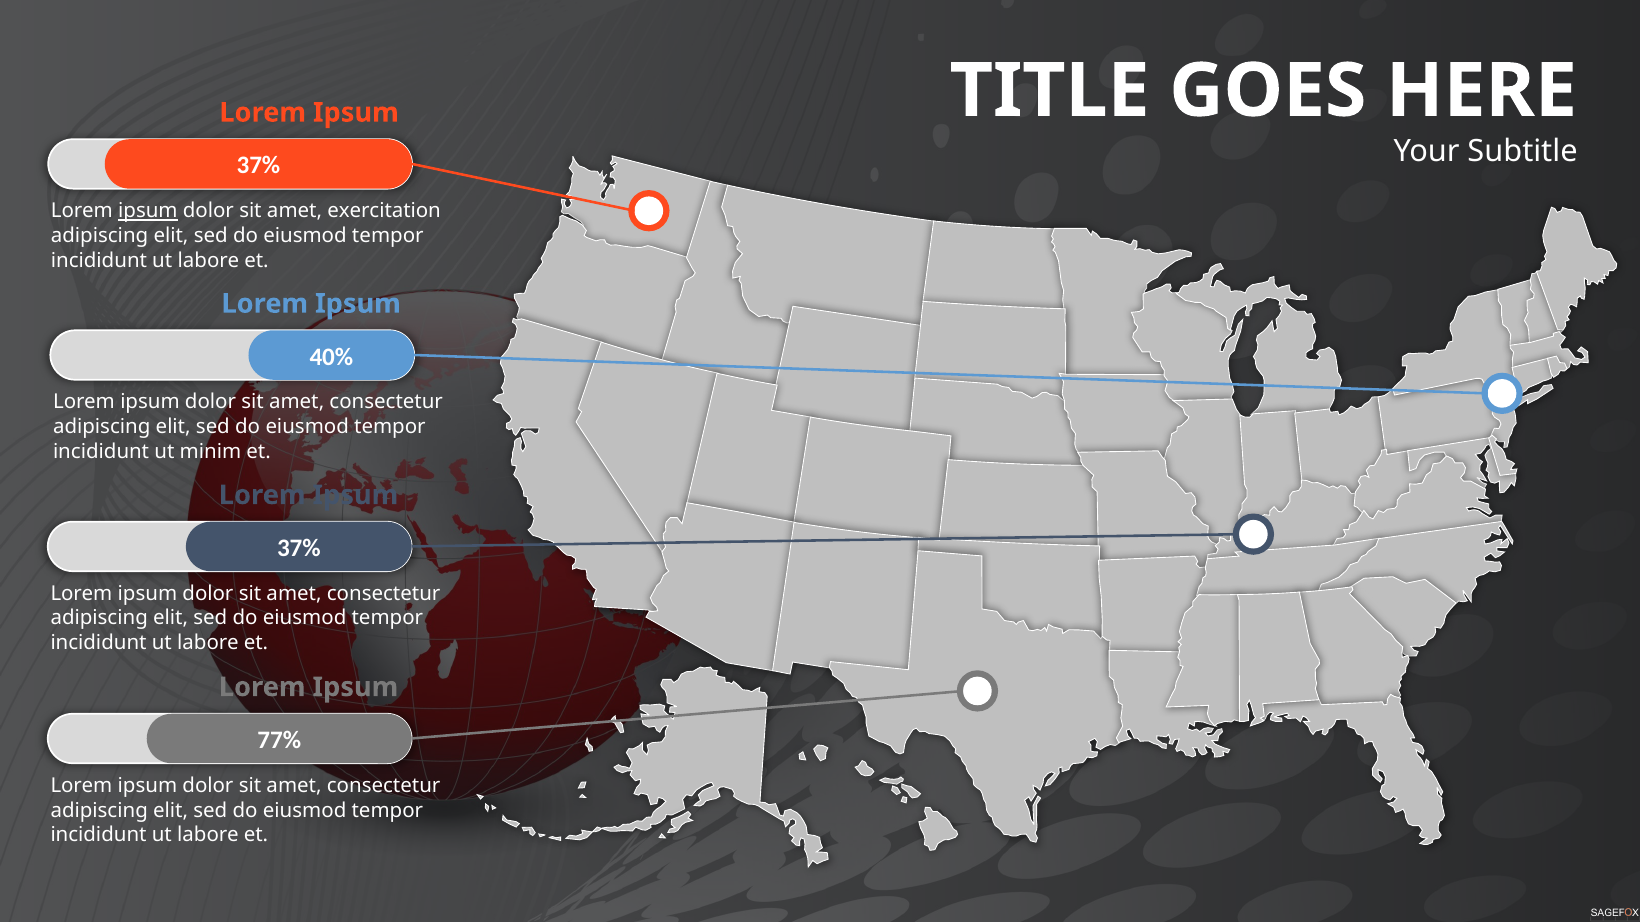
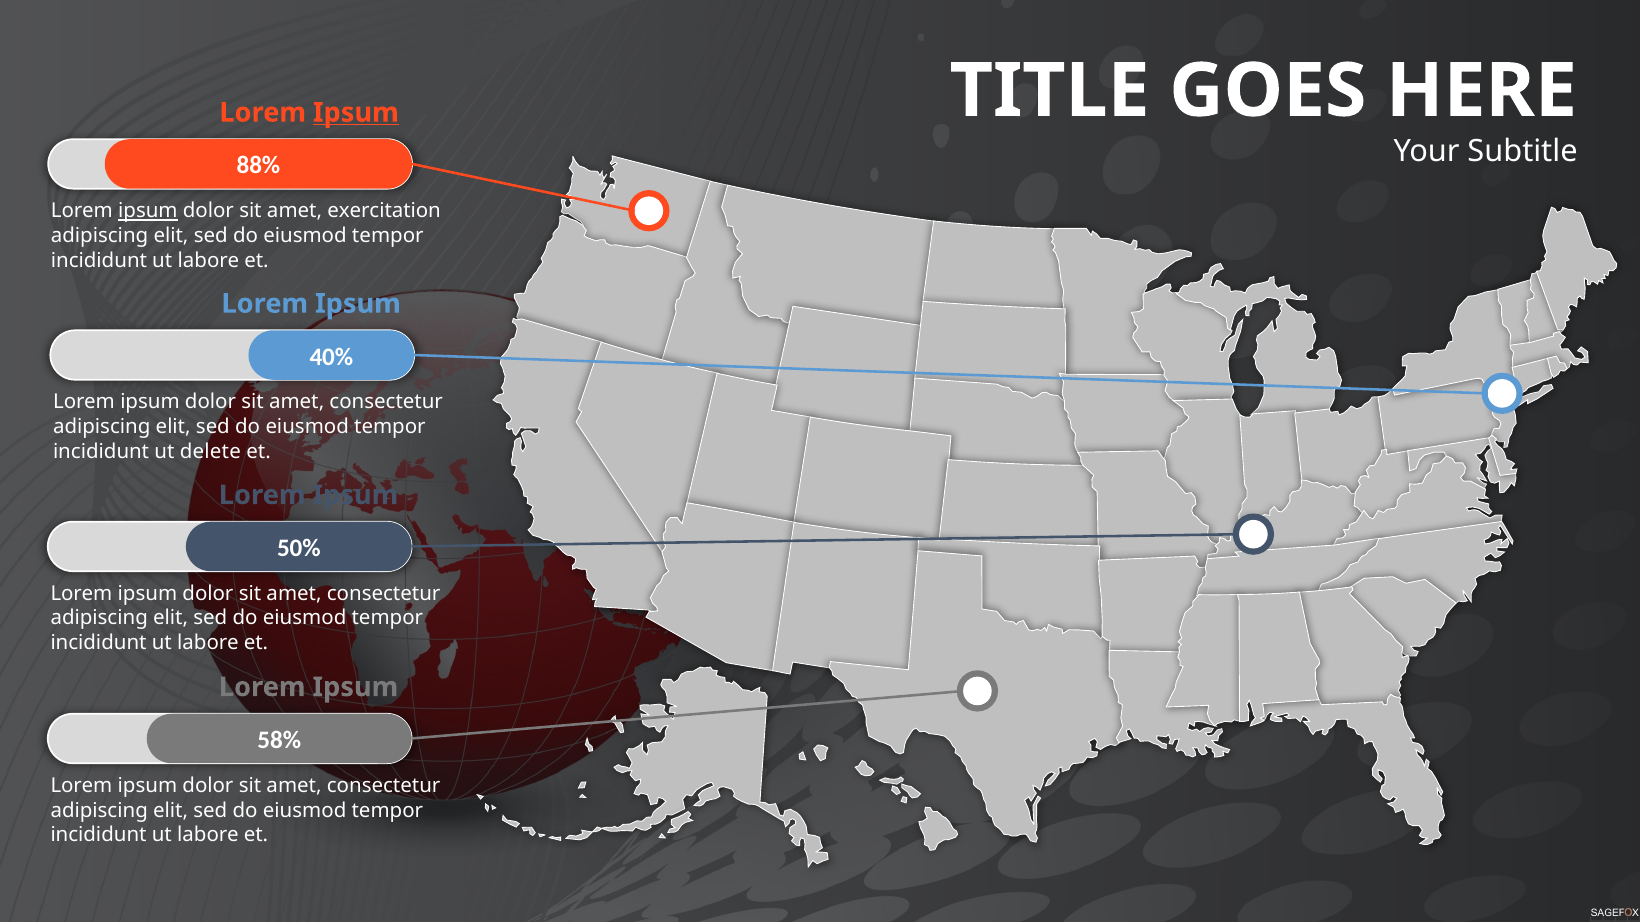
Ipsum underline: none -> present (356, 113)
37%: 37% -> 88% (258, 166)
minim: minim -> delete (210, 452)
37%: 37% -> 50% (299, 548)
77%: 77% -> 58% (279, 741)
